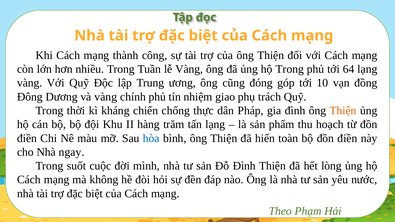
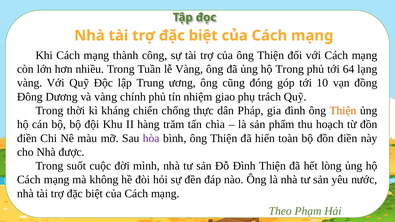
tấn lạng: lạng -> chìa (215, 124)
hòa colour: blue -> purple (151, 138)
ngay: ngay -> được (72, 152)
